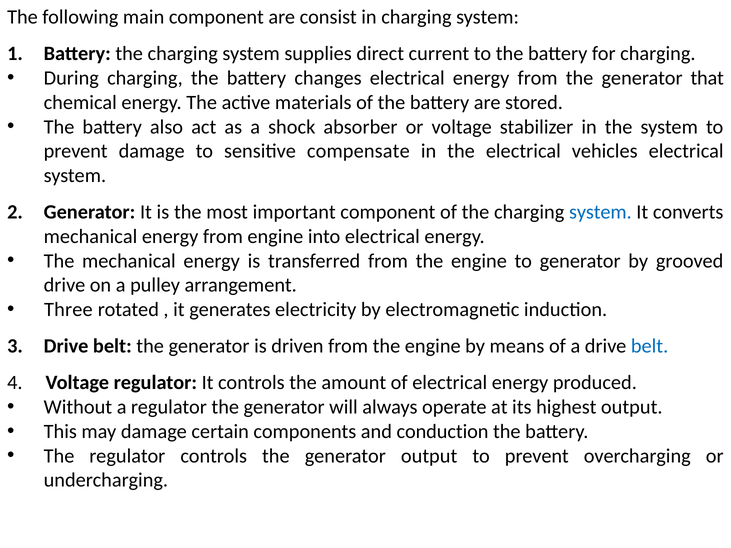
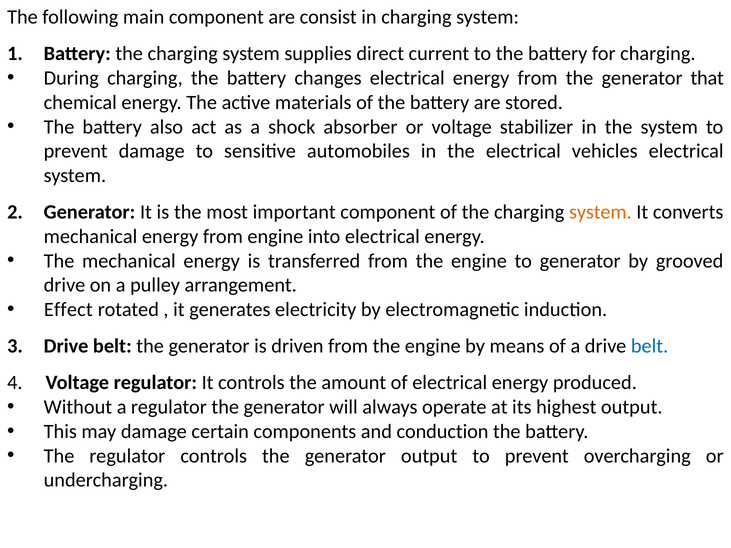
compensate: compensate -> automobiles (358, 151)
system colour: blue -> orange (600, 212)
Three: Three -> Effect (68, 310)
